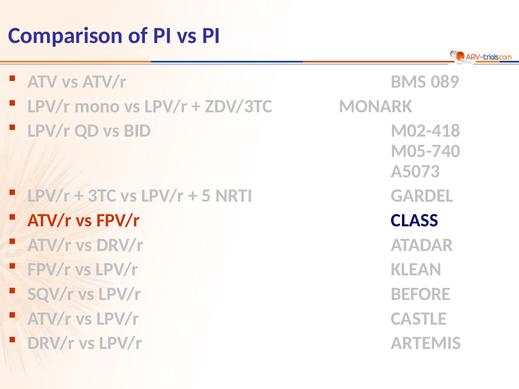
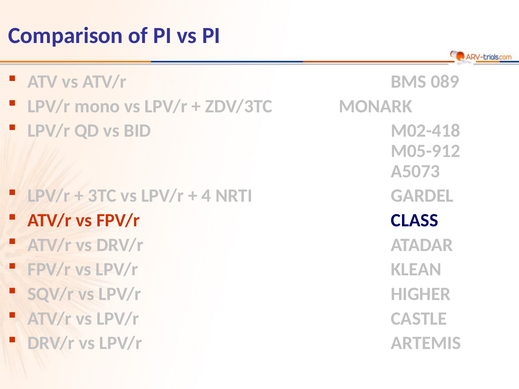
M05-740: M05-740 -> M05-912 (426, 151)
5: 5 -> 4 (206, 196)
BEFORE: BEFORE -> HIGHER (421, 294)
